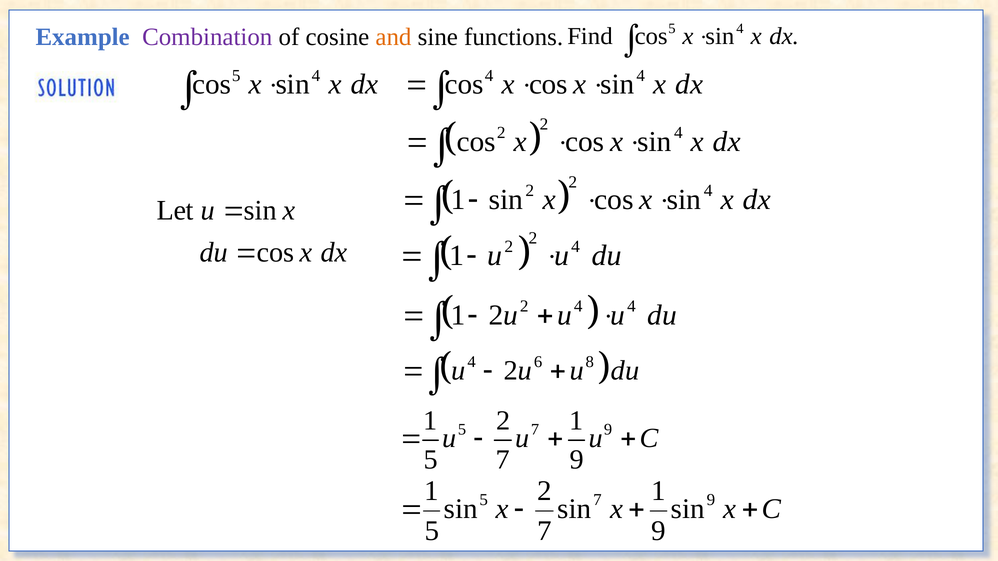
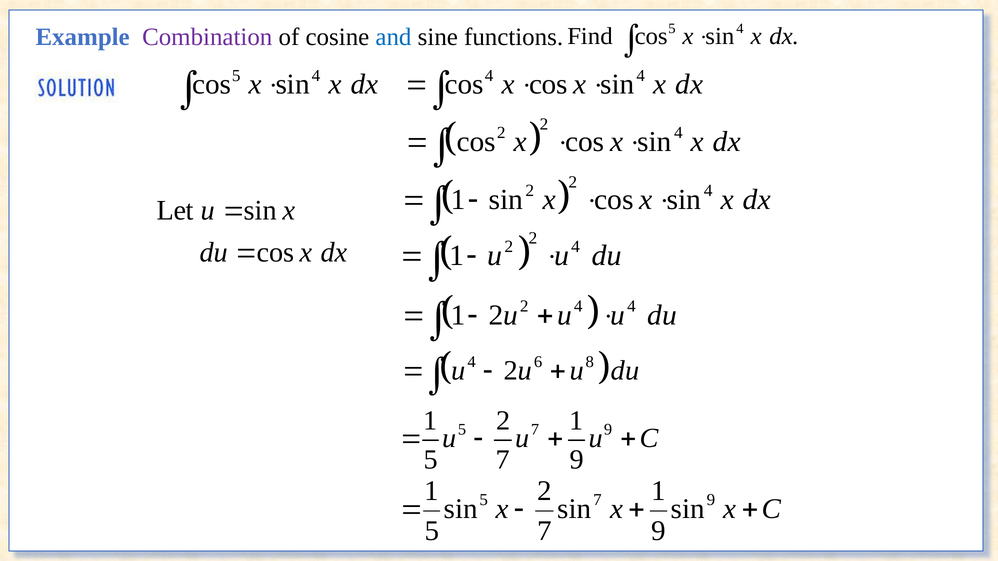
and colour: orange -> blue (393, 37)
